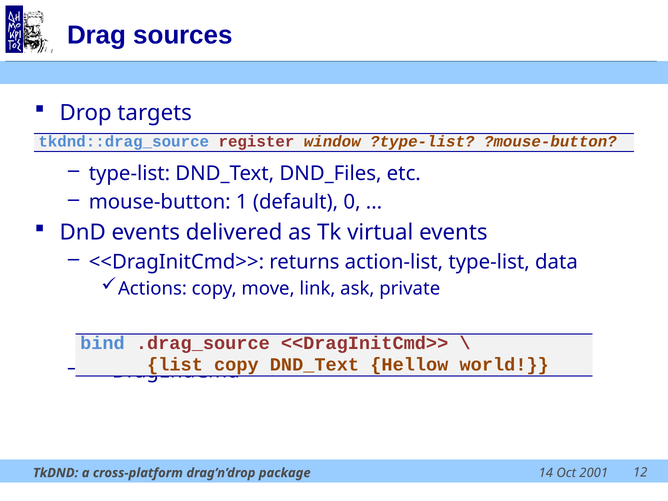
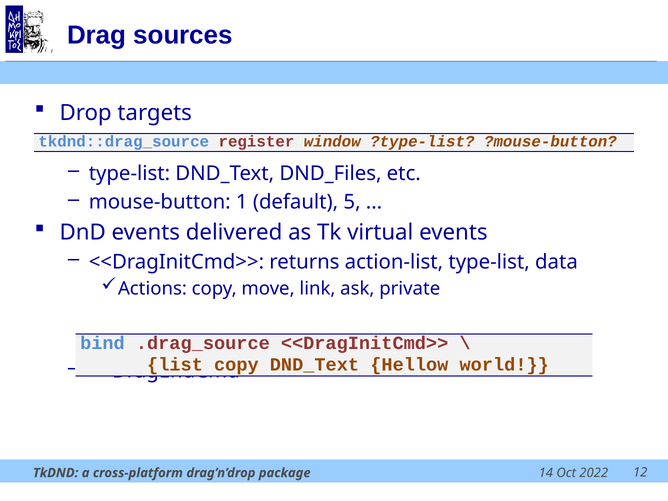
0: 0 -> 5 (352, 202)
2001: 2001 -> 2022 (594, 473)
